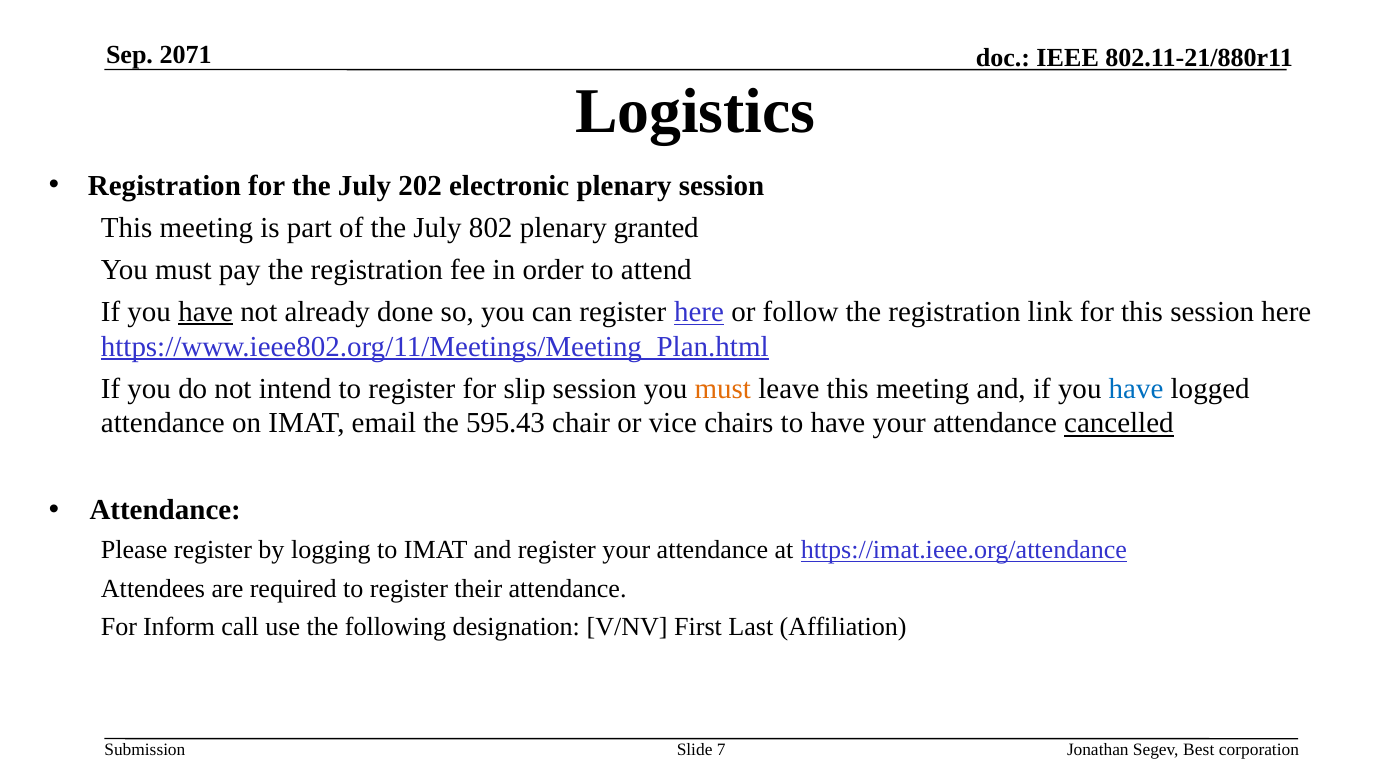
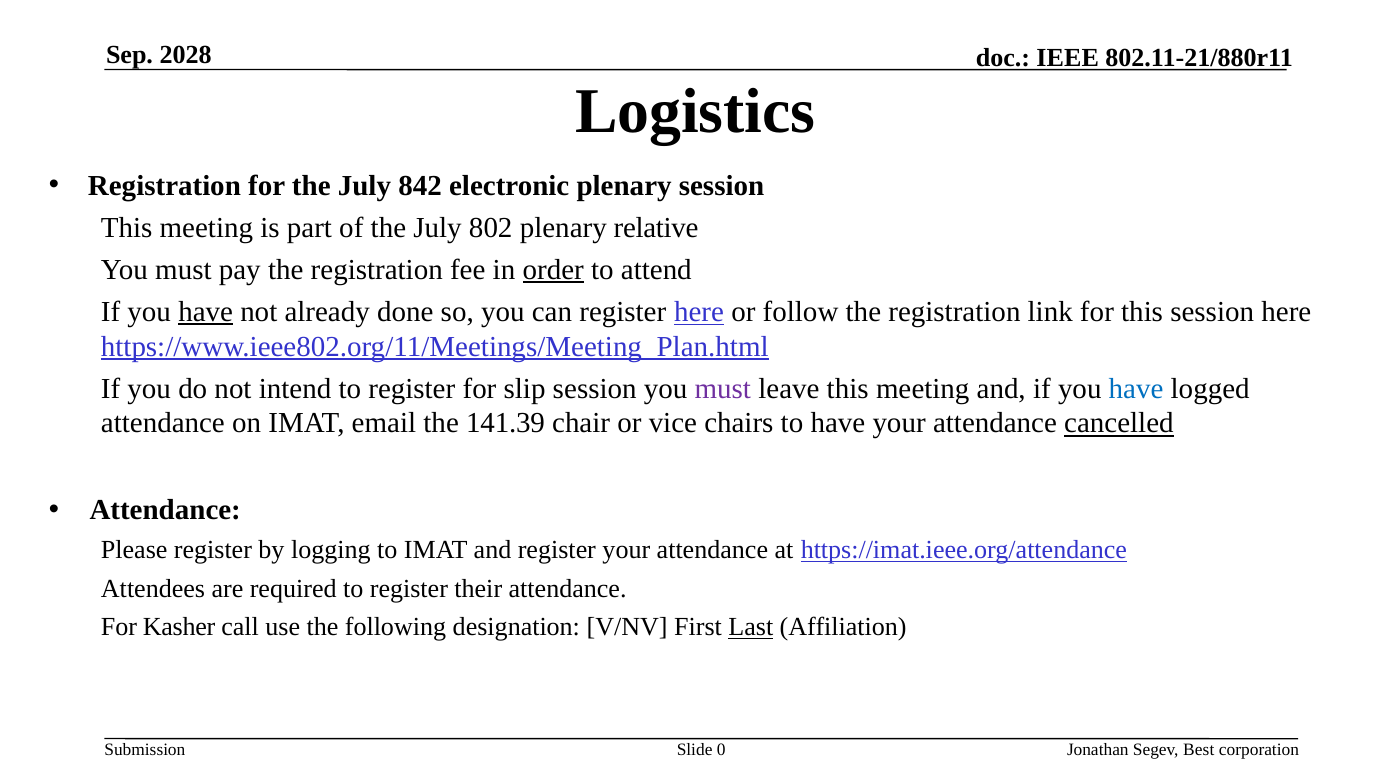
2071: 2071 -> 2028 (186, 55)
202: 202 -> 842 (420, 186)
granted: granted -> relative (656, 228)
order underline: none -> present (553, 270)
must colour: orange -> purple (723, 389)
595.43: 595.43 -> 141.39 (506, 423)
Inform: Inform -> Kasher (179, 628)
Last underline: none -> present (751, 628)
7: 7 -> 0 (721, 750)
